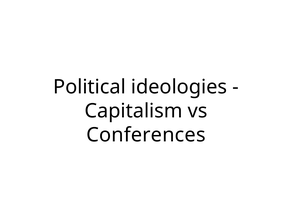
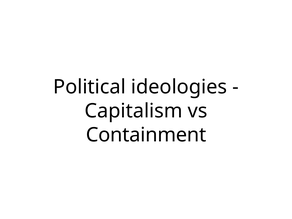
Conferences: Conferences -> Containment (146, 135)
